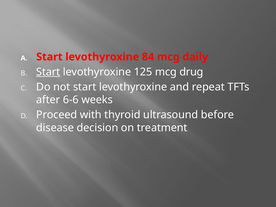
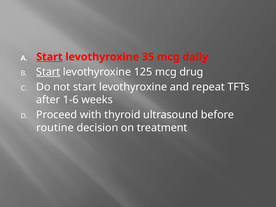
Start underline: none -> present (49, 57)
84: 84 -> 35 (148, 57)
6-6: 6-6 -> 1-6 (71, 100)
disease: disease -> routine (55, 128)
